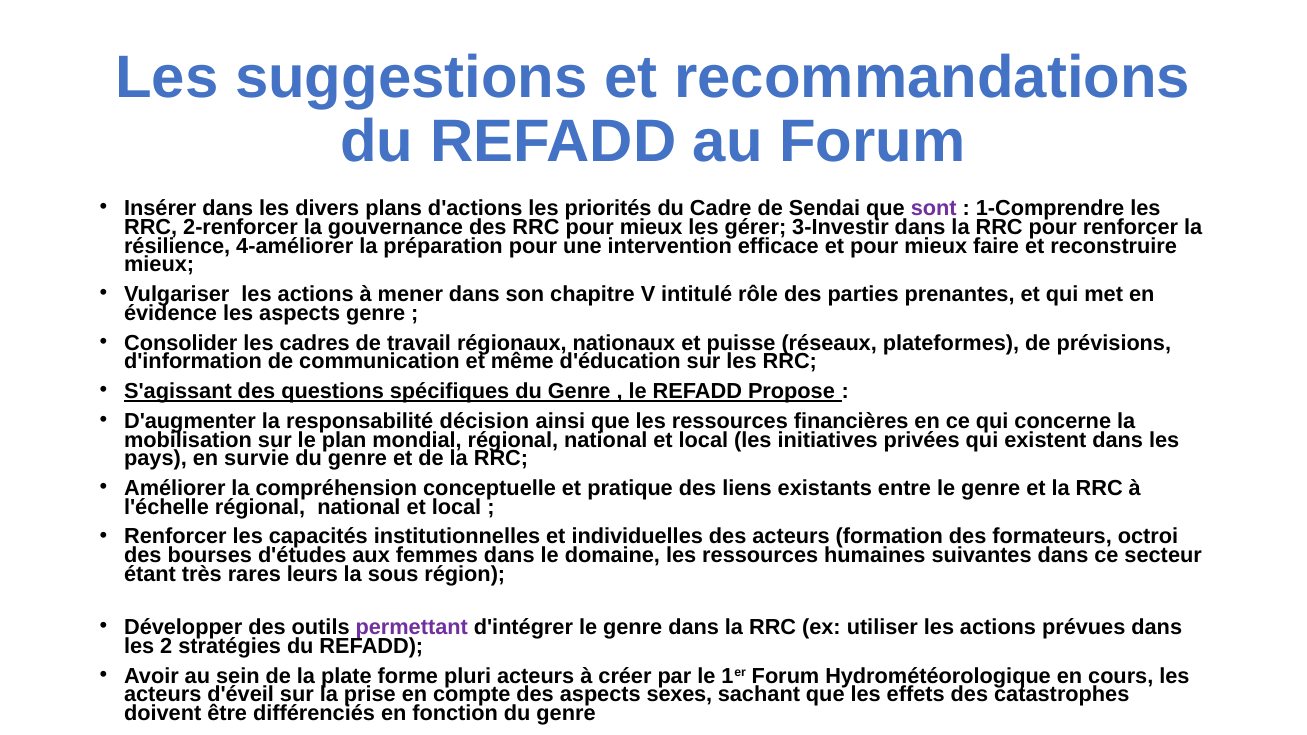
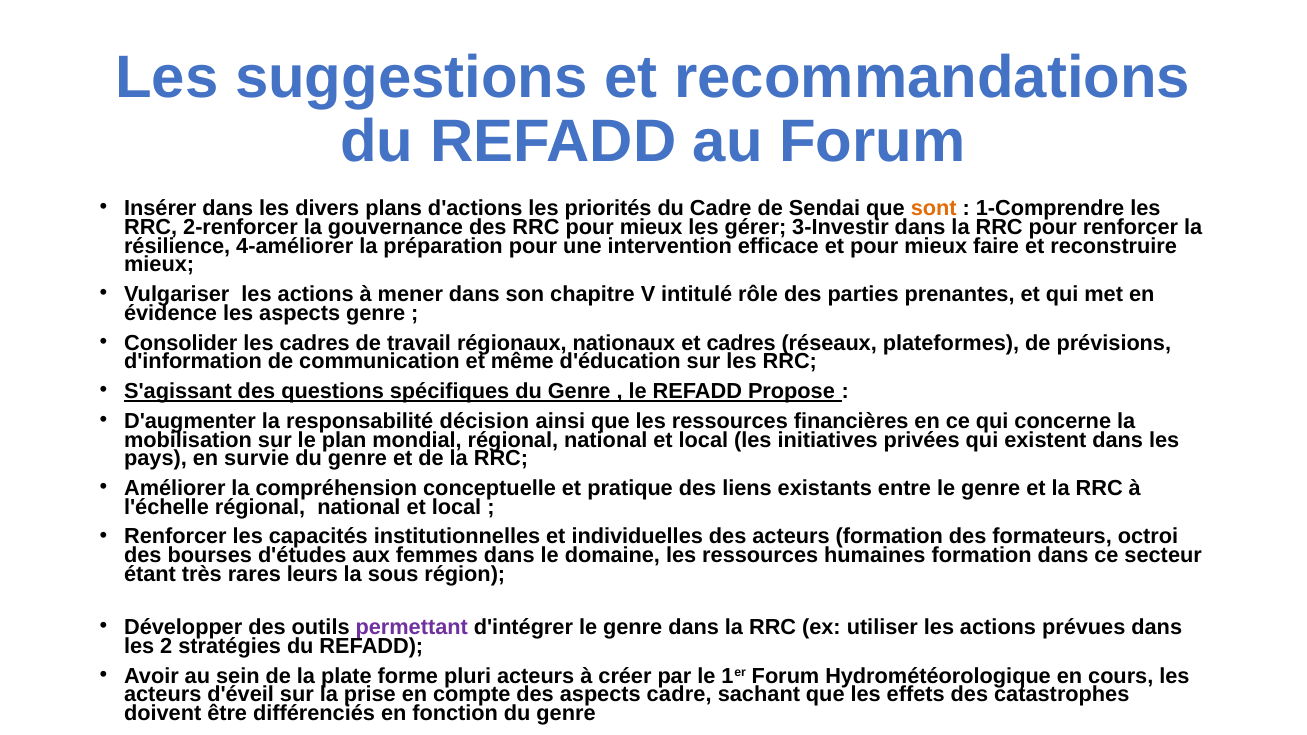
sont colour: purple -> orange (934, 208)
et puisse: puisse -> cadres (741, 343)
humaines suivantes: suivantes -> formation (982, 556)
aspects sexes: sexes -> cadre (679, 695)
